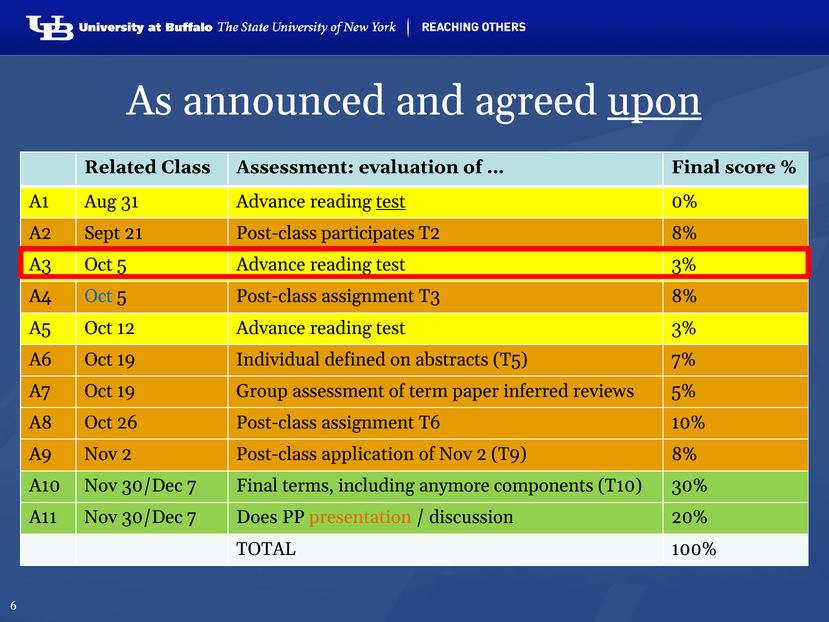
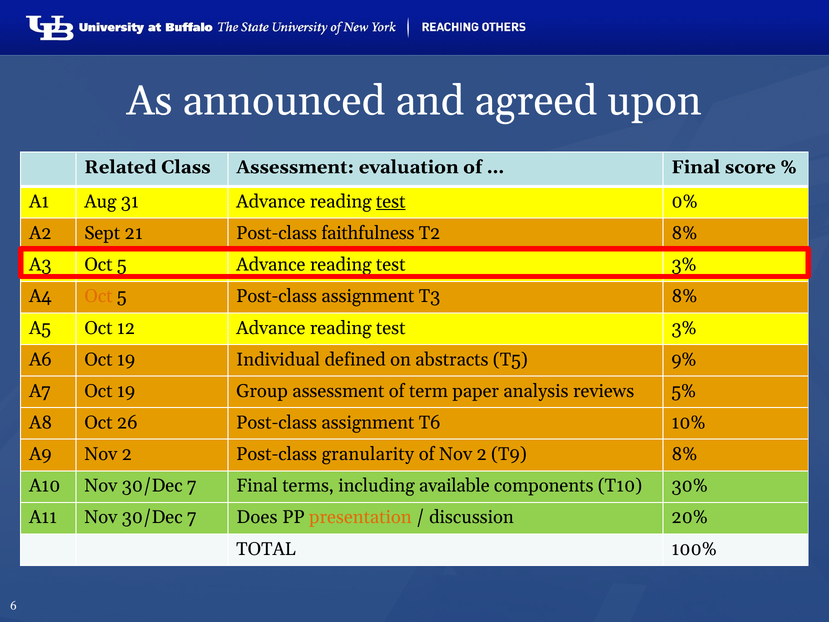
upon underline: present -> none (654, 101)
participates: participates -> faithfulness (368, 233)
Oct colour: blue -> orange (98, 296)
7%: 7% -> 9% (684, 359)
inferred: inferred -> analysis (536, 391)
application: application -> granularity (368, 454)
anymore: anymore -> available (454, 486)
